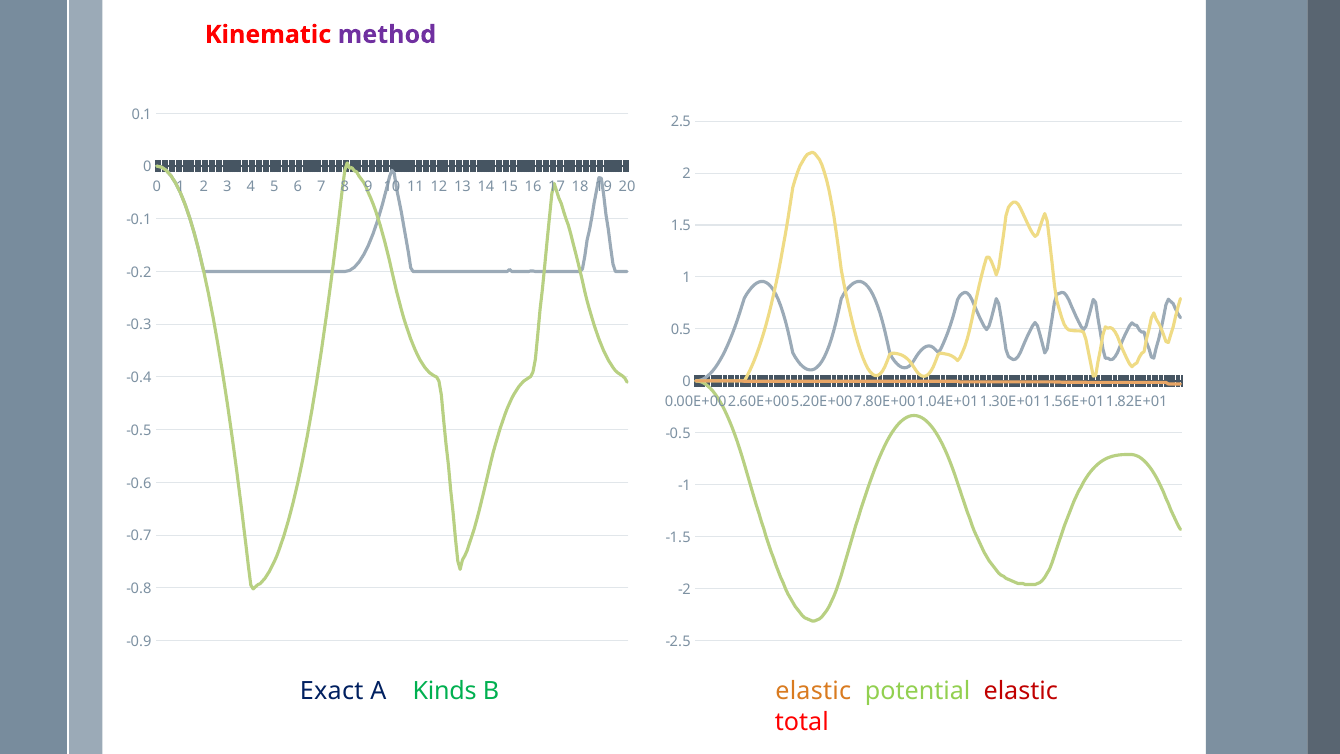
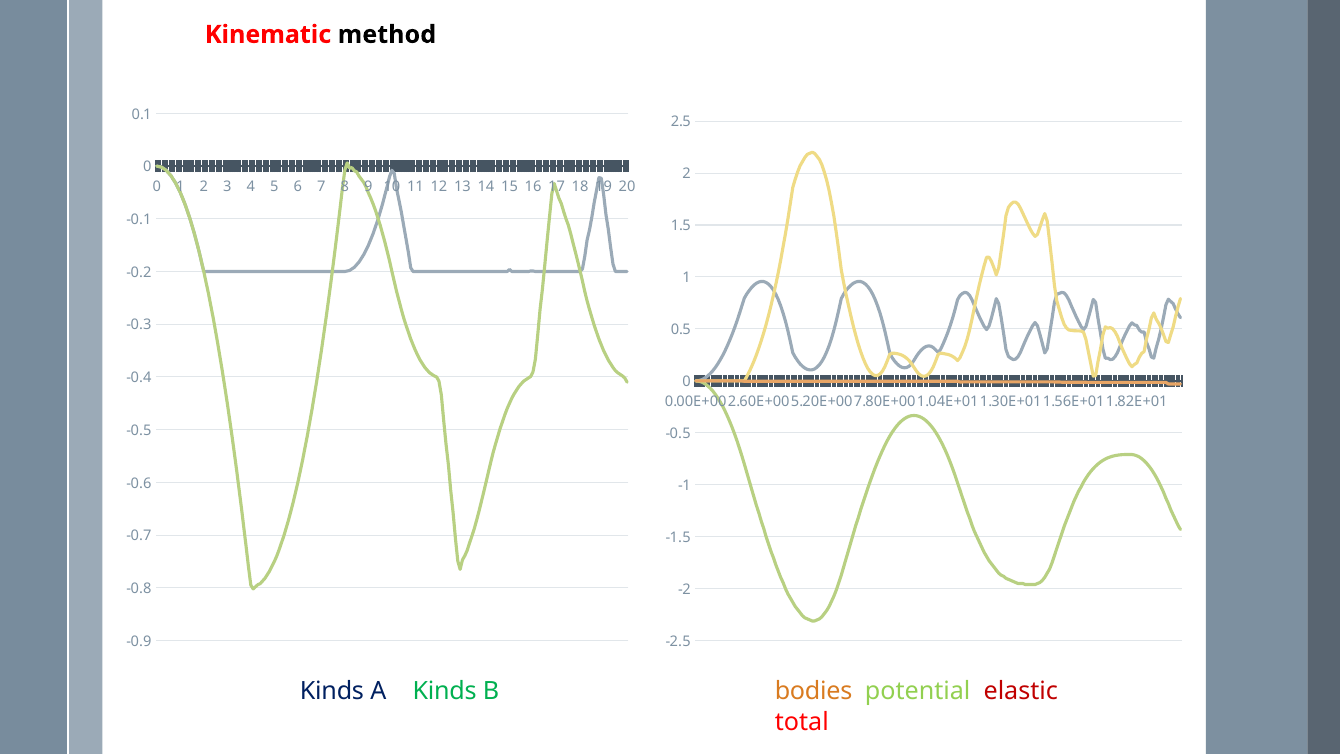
method colour: purple -> black (387, 35)
Exact: Exact -> Kinds (332, 692)
B elastic: elastic -> bodies (814, 692)
